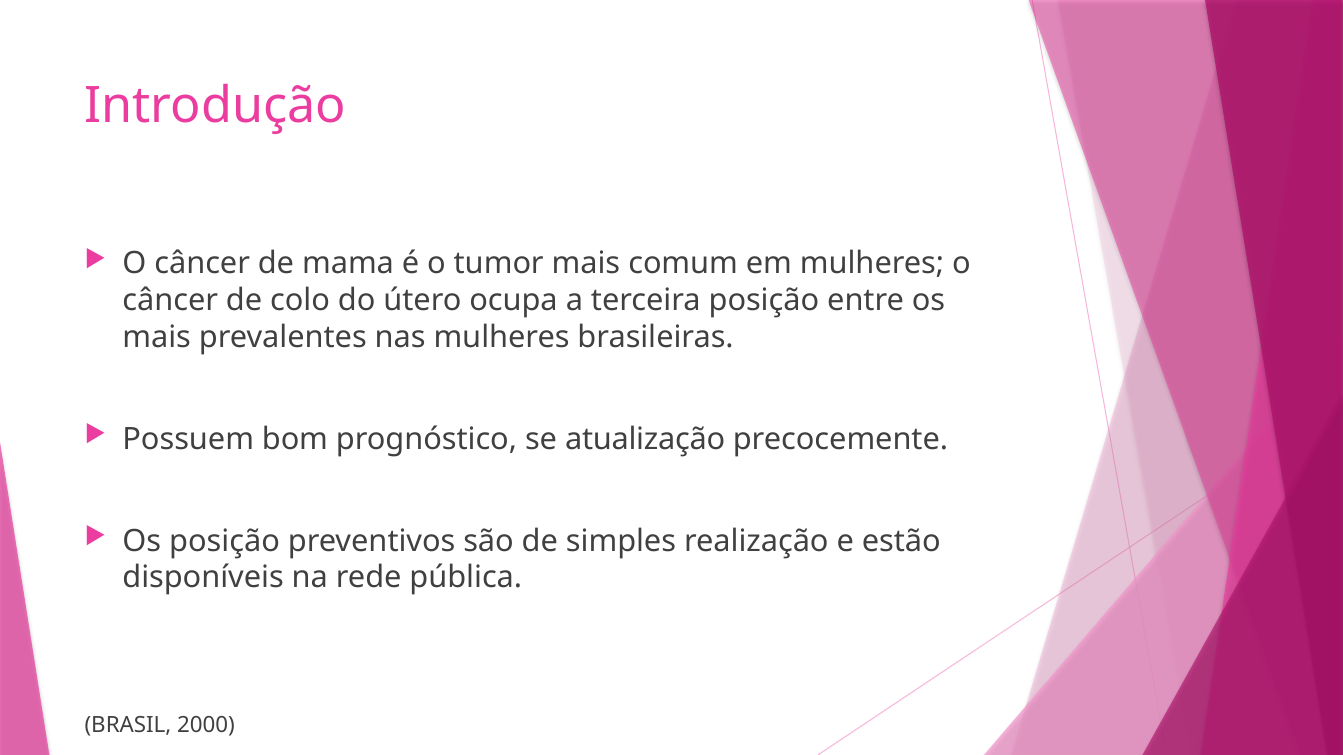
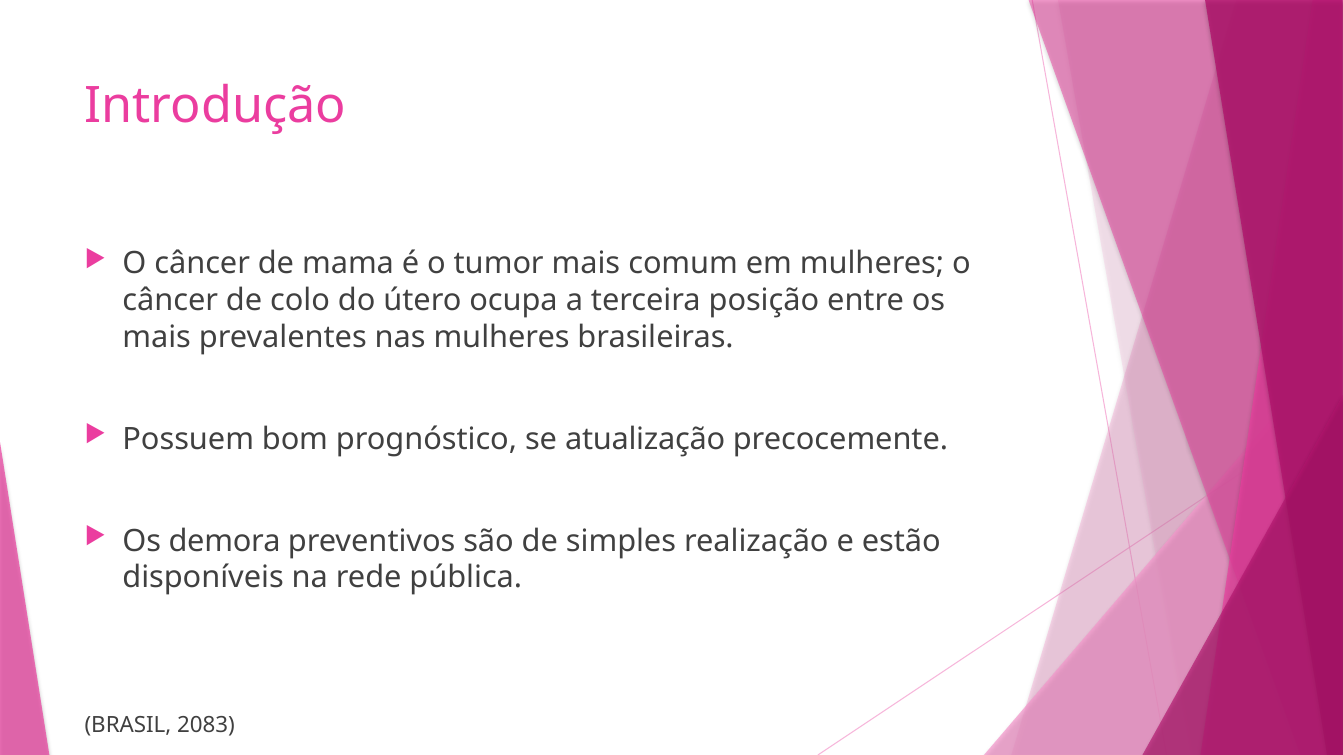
Os posição: posição -> demora (225, 541)
2000: 2000 -> 2083 (206, 725)
